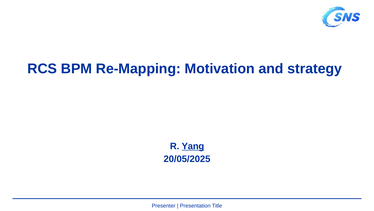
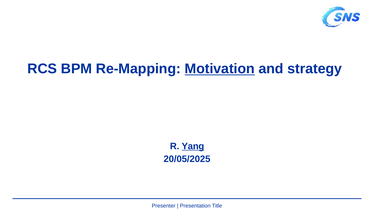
Motivation underline: none -> present (220, 69)
